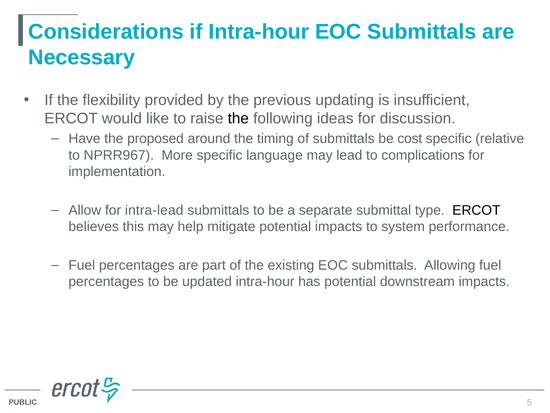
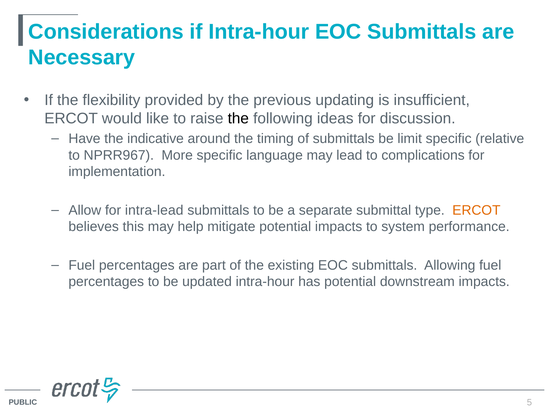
proposed: proposed -> indicative (156, 138)
cost: cost -> limit (410, 138)
ERCOT colour: black -> orange (476, 210)
